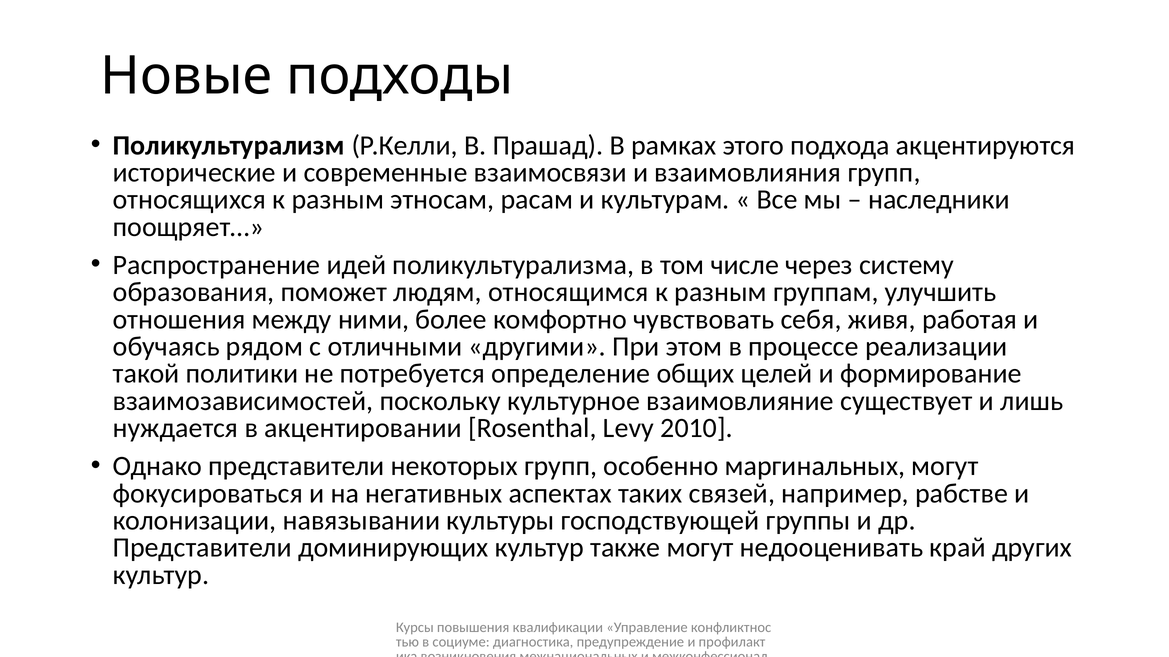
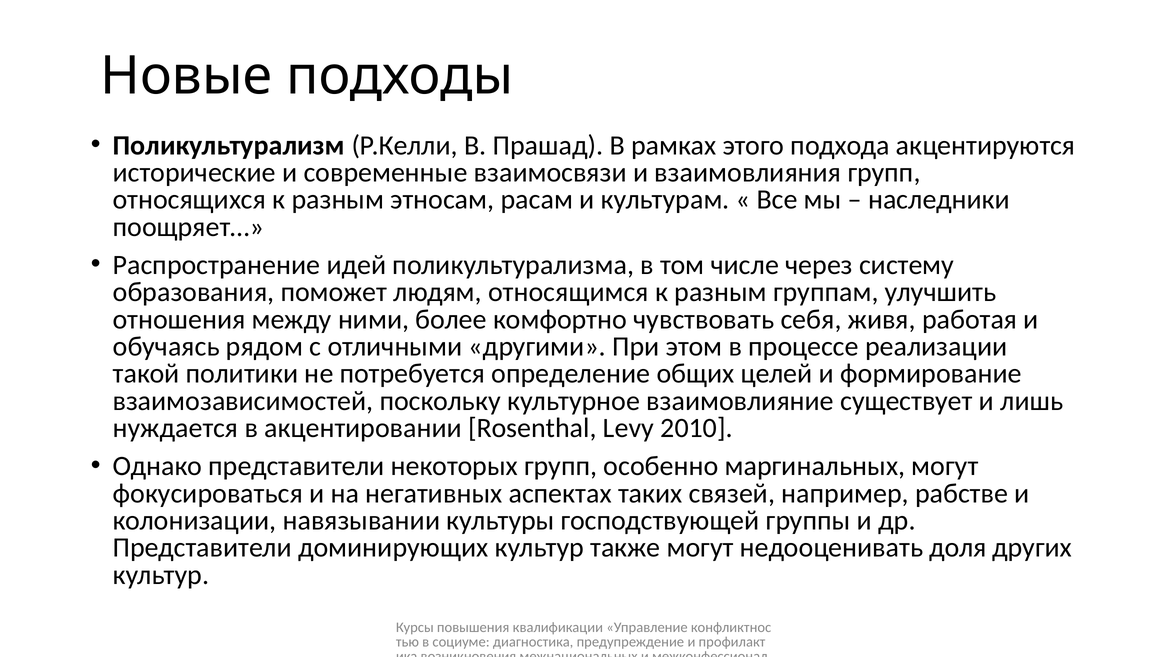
край: край -> доля (958, 548)
